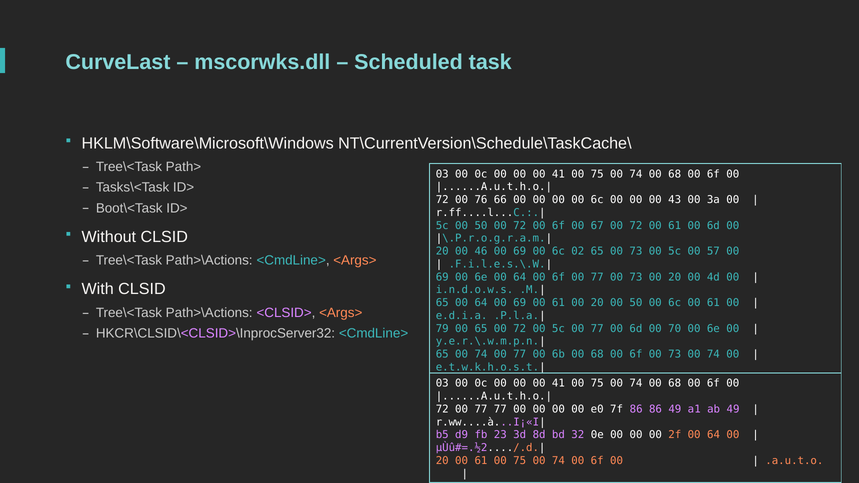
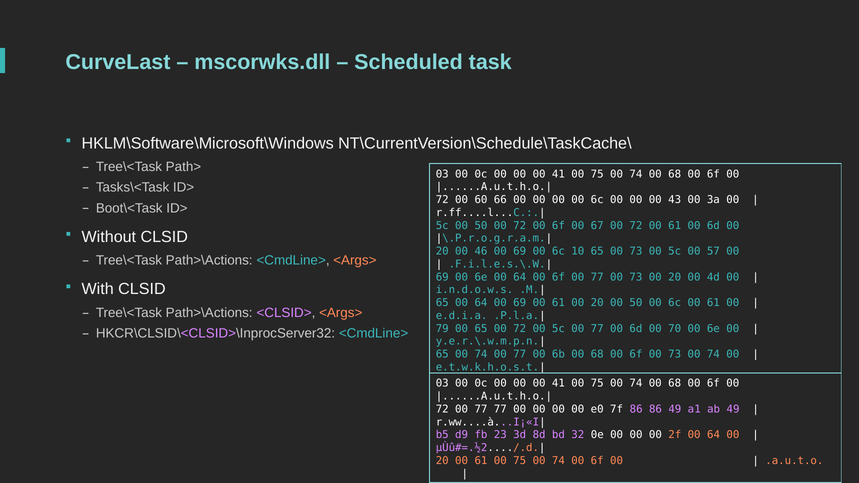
76: 76 -> 60 (481, 200)
02: 02 -> 10 (578, 251)
